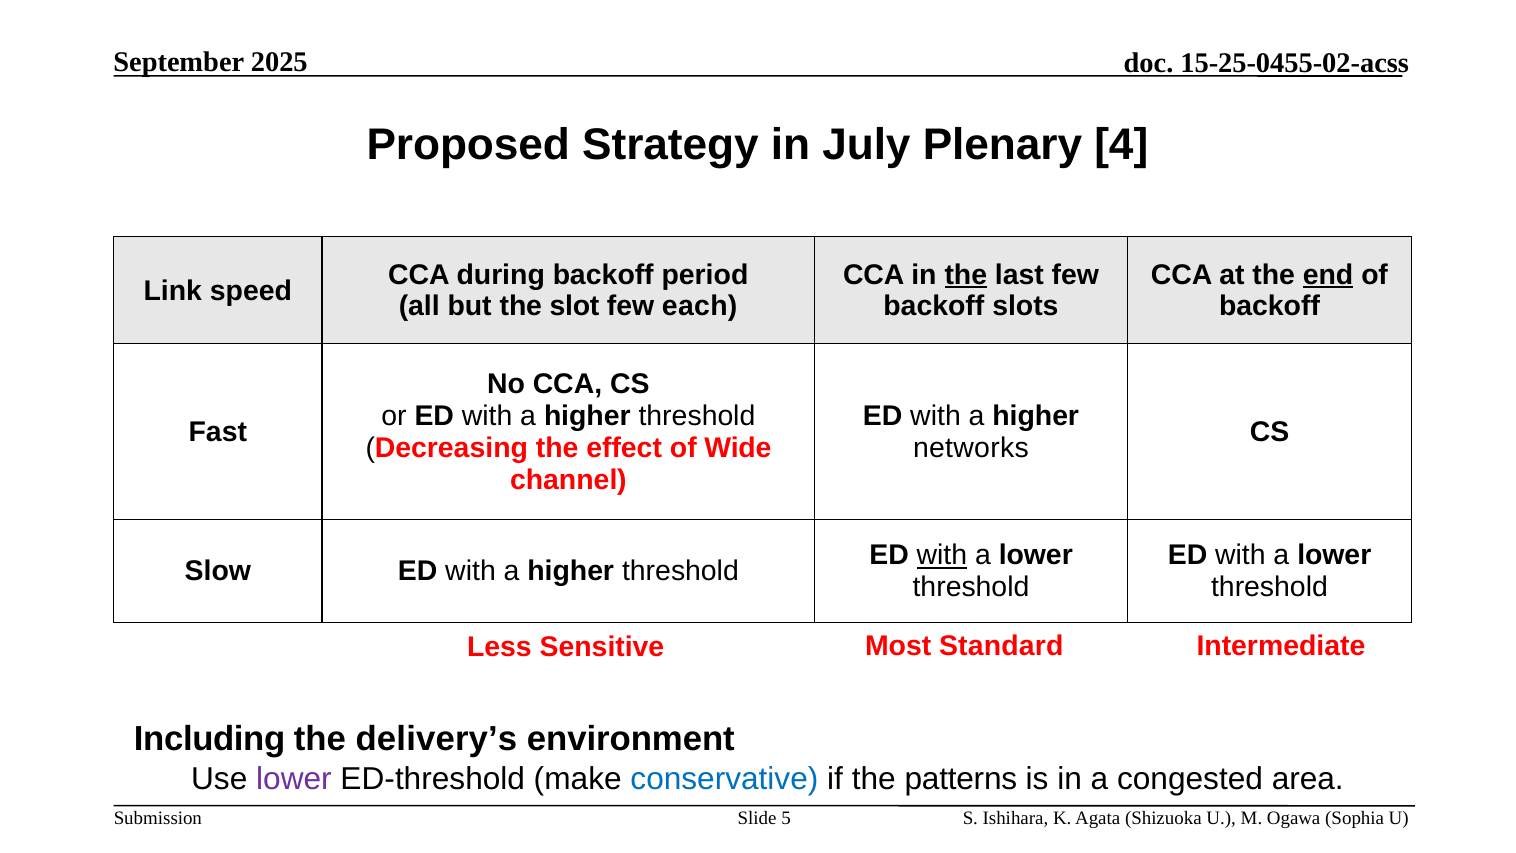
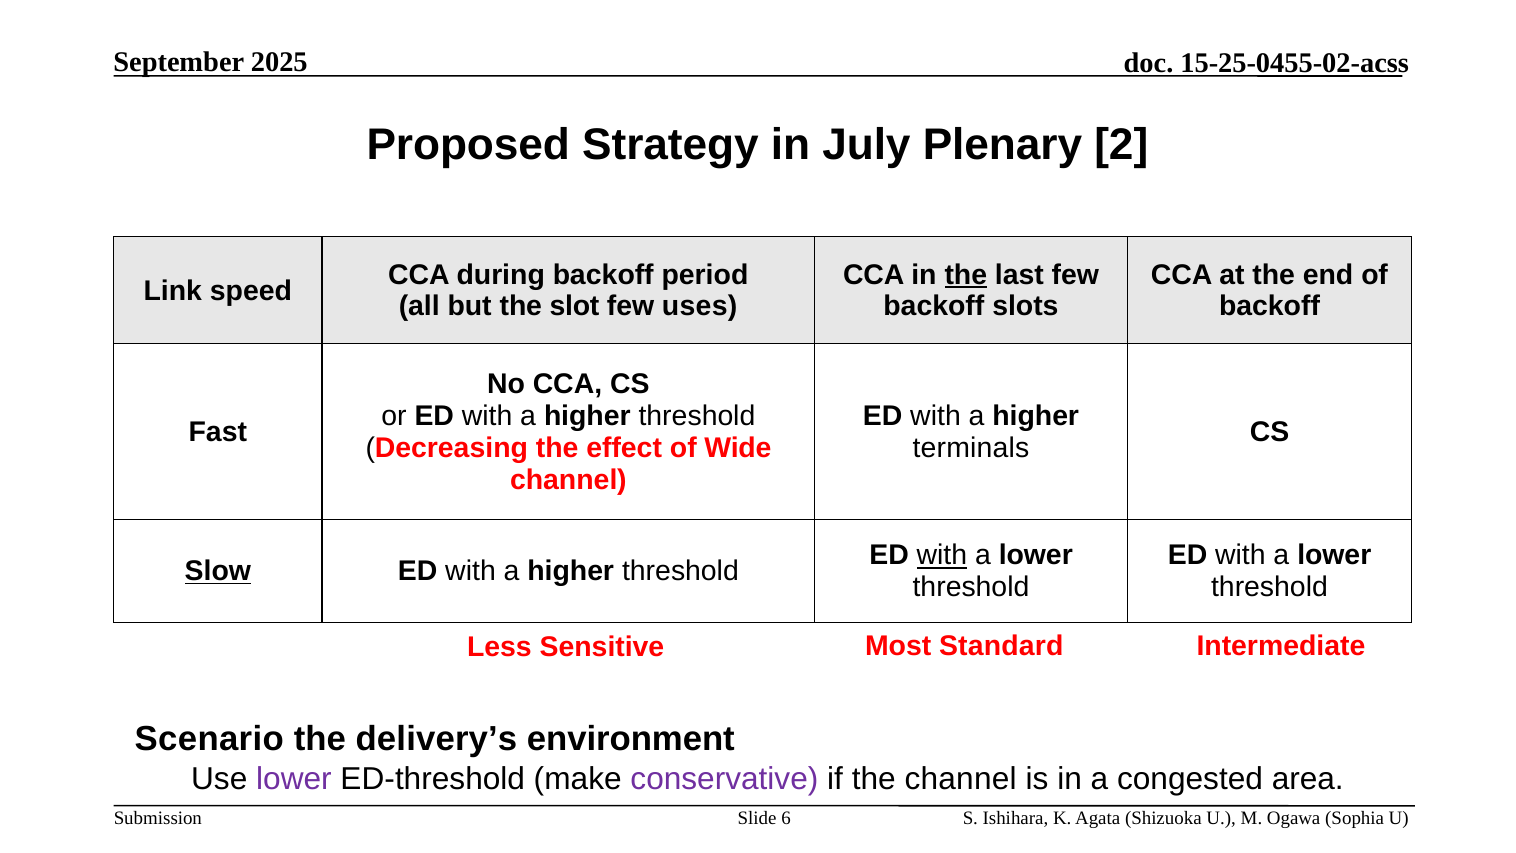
4: 4 -> 2 (1121, 145)
end underline: present -> none (1328, 275)
each: each -> uses (700, 306)
networks: networks -> terminals (971, 448)
Slow underline: none -> present (218, 571)
Including: Including -> Scenario (209, 739)
conservative colour: blue -> purple (724, 779)
the patterns: patterns -> channel (961, 779)
5: 5 -> 6 (786, 818)
